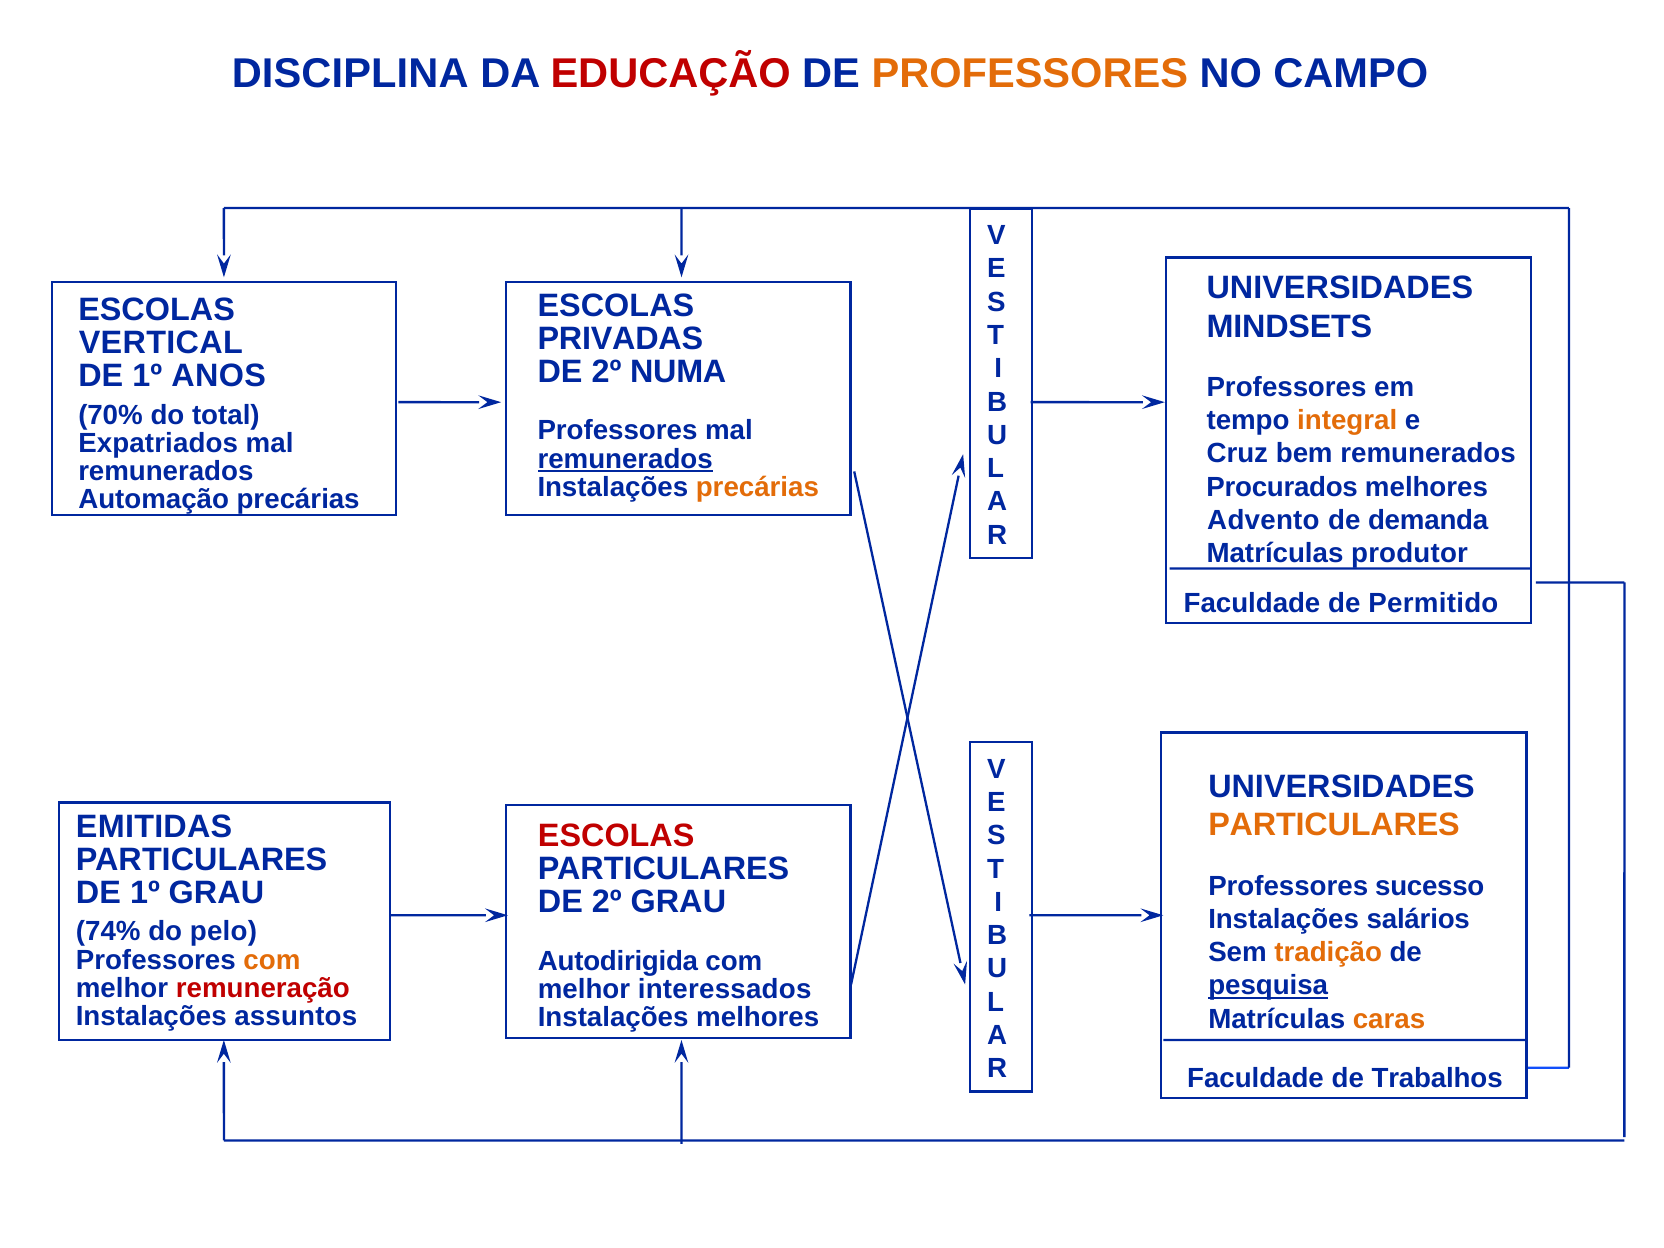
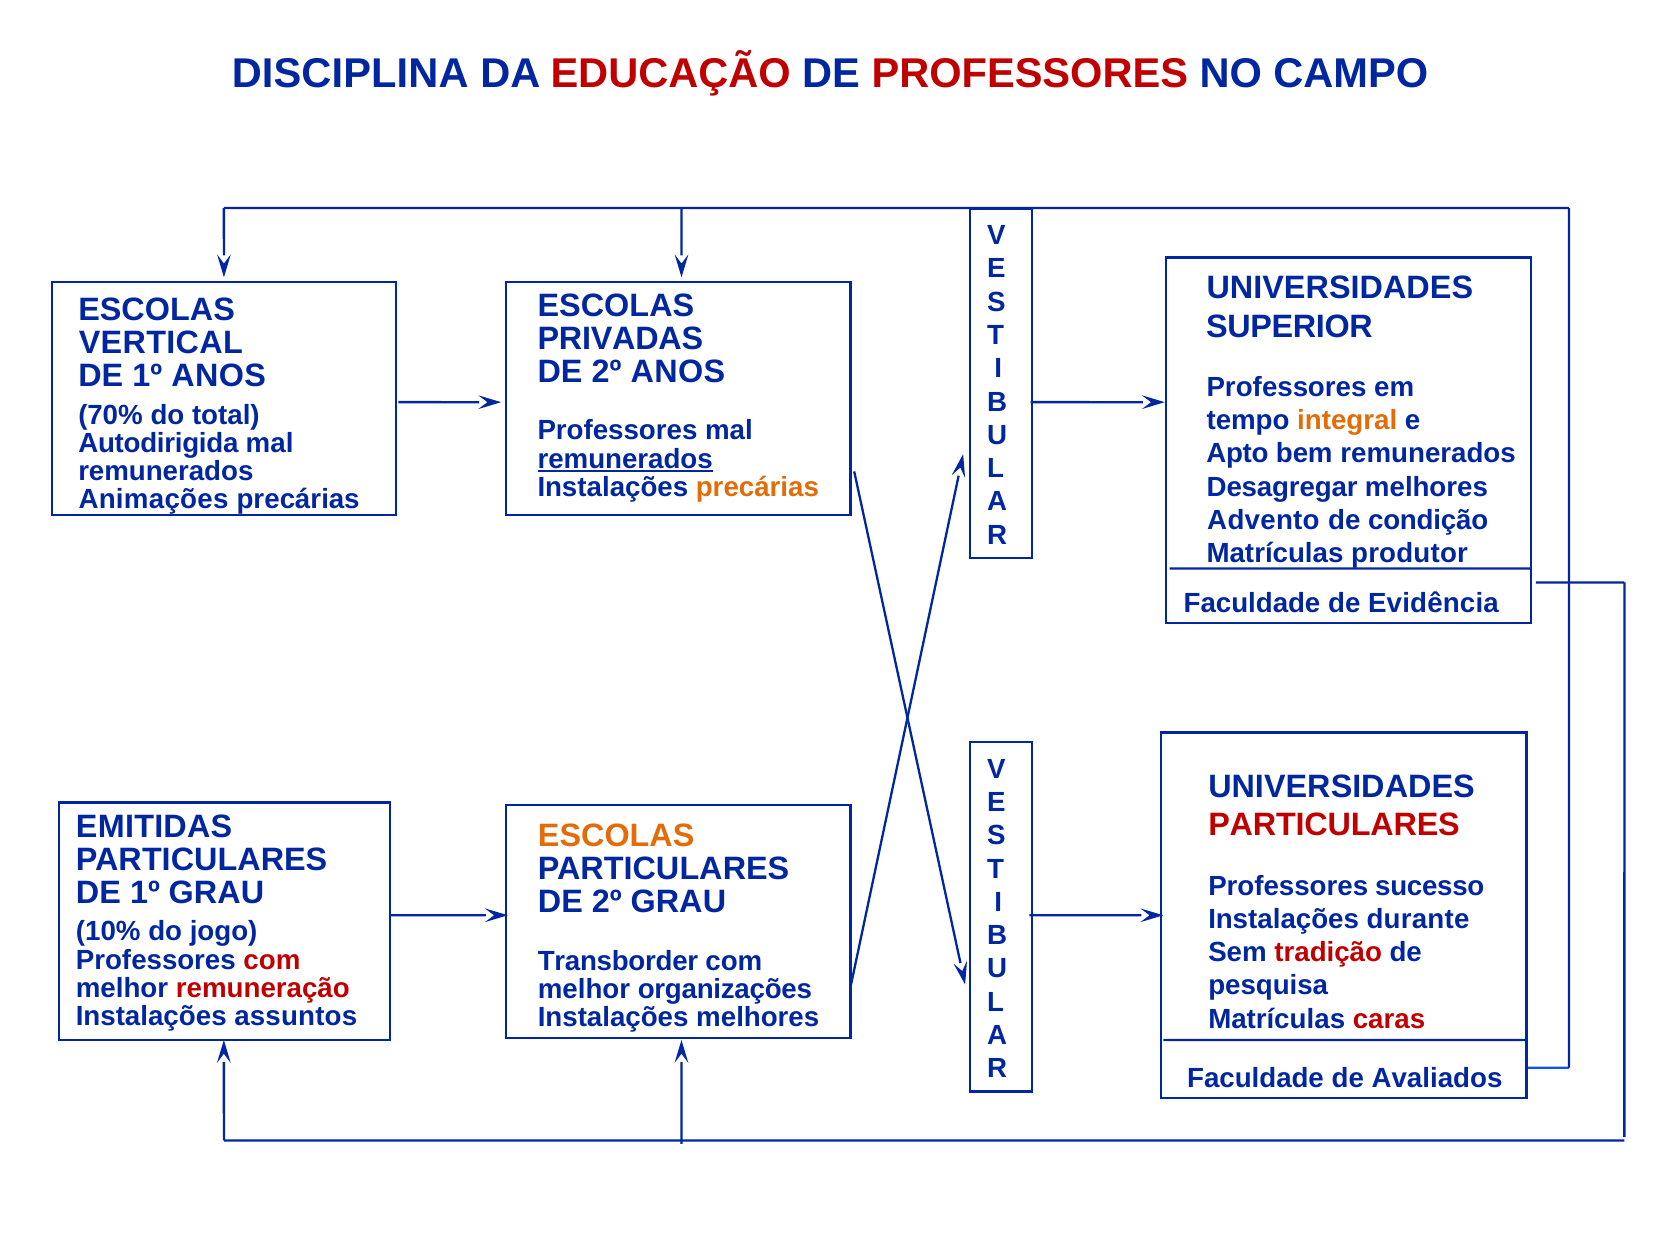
PROFESSORES colour: orange -> red (1030, 73)
MINDSETS: MINDSETS -> SUPERIOR (1290, 327)
2º NUMA: NUMA -> ANOS (678, 372)
Expatriados: Expatriados -> Autodirigida (158, 443)
Cruz: Cruz -> Apto (1237, 454)
Procurados: Procurados -> Desagregar (1282, 487)
Automação: Automação -> Animações (154, 500)
demanda: demanda -> condição (1428, 520)
Permitido: Permitido -> Evidência (1433, 604)
PARTICULARES colour: orange -> red (1334, 825)
ESCOLAS colour: red -> orange (616, 836)
salários: salários -> durante (1418, 919)
74%: 74% -> 10% (108, 932)
pelo: pelo -> jogo (224, 932)
tradição colour: orange -> red (1328, 953)
com colour: orange -> red (272, 960)
Autodirigida: Autodirigida -> Transborder (618, 961)
pesquisa underline: present -> none (1268, 986)
interessados: interessados -> organizações (725, 989)
caras colour: orange -> red (1389, 1019)
Trabalhos: Trabalhos -> Avaliados (1437, 1079)
